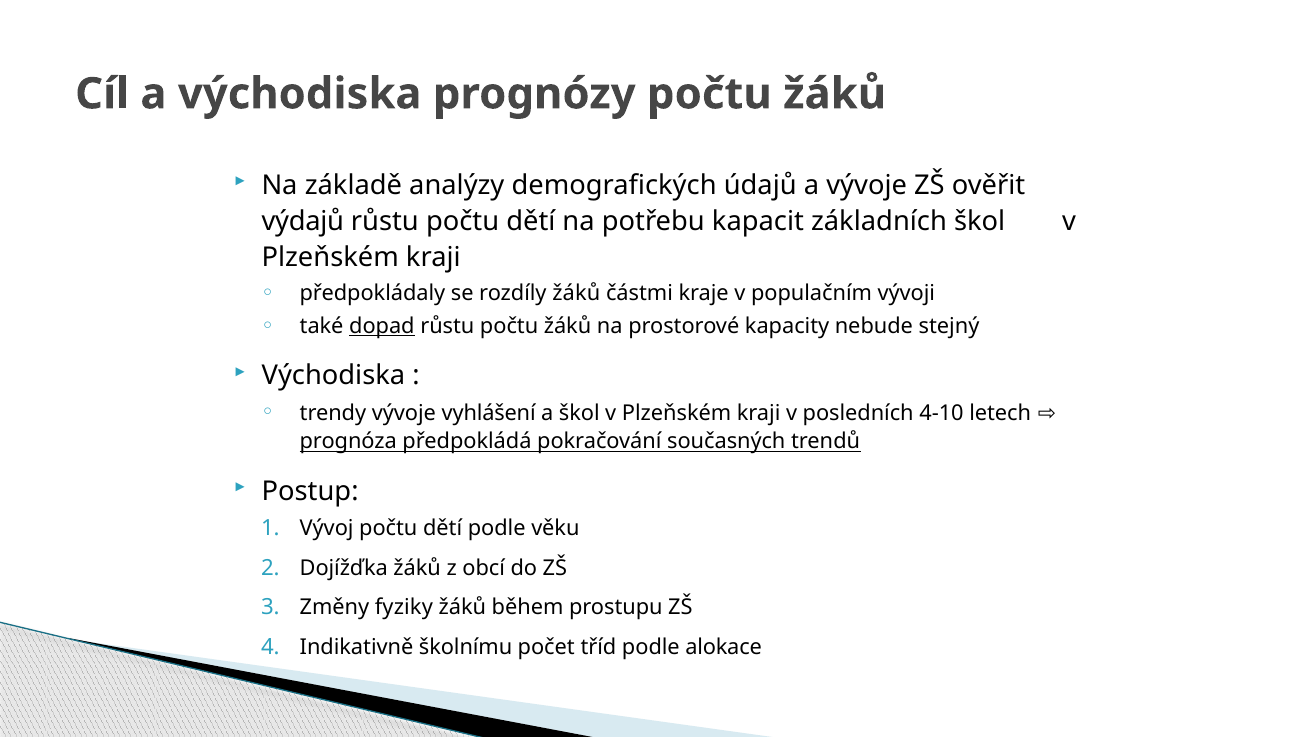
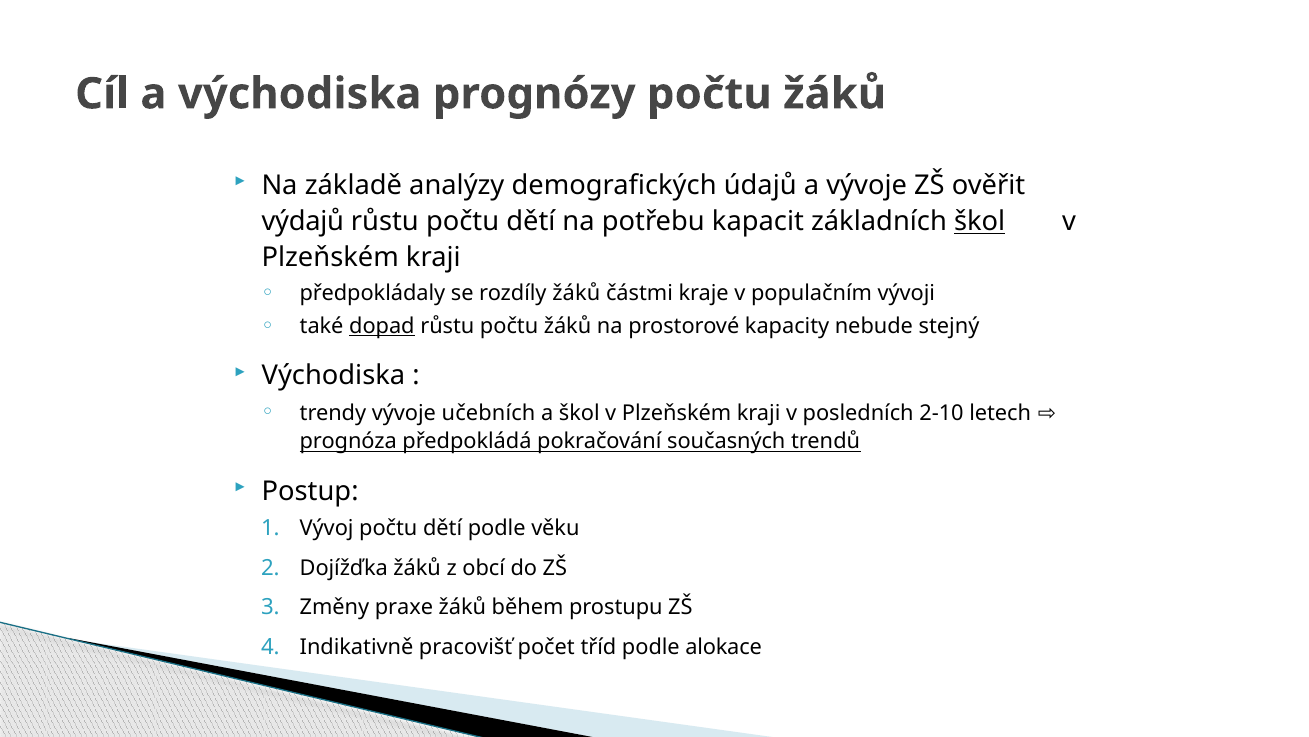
škol underline: none -> present (980, 221)
vyhlášení: vyhlášení -> učebních (489, 413)
4-10: 4-10 -> 2-10 (941, 413)
fyziky: fyziky -> praxe (404, 607)
školnímu: školnímu -> pracovišť (466, 647)
